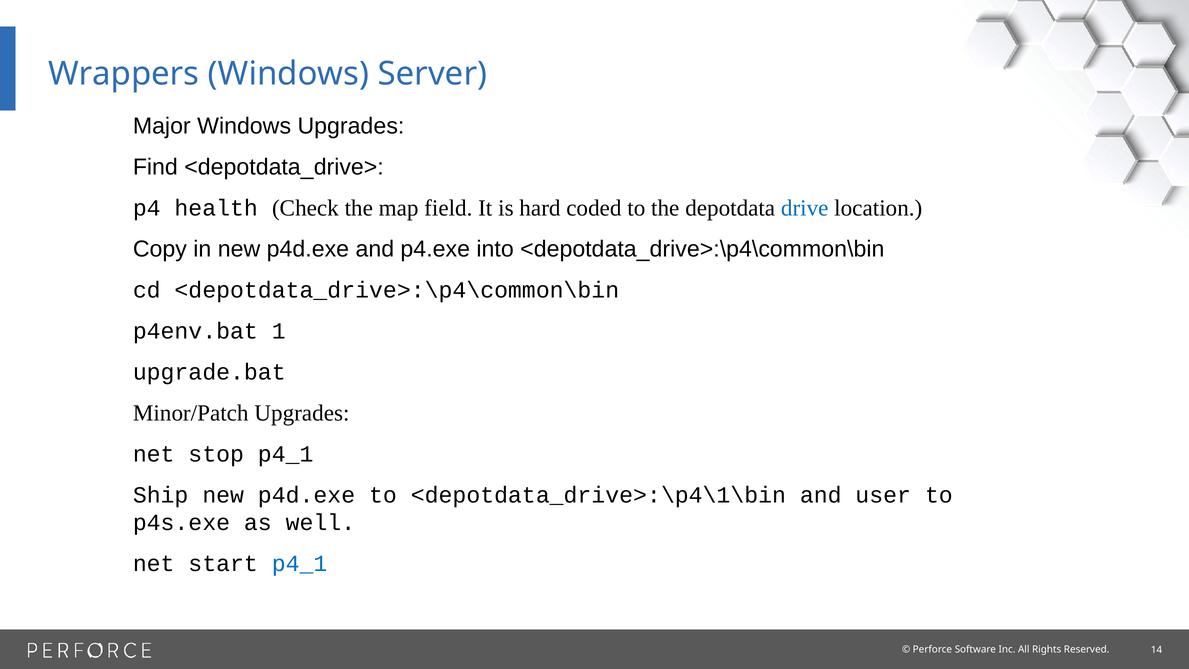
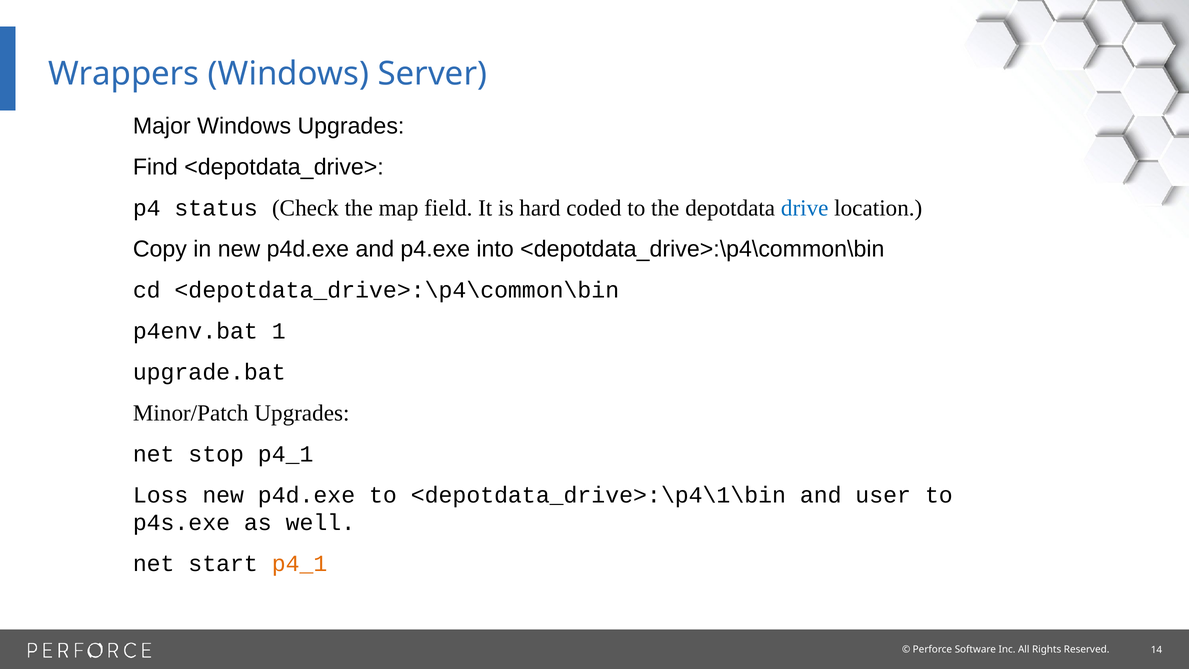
health: health -> status (216, 208)
Ship: Ship -> Loss (161, 495)
p4_1 colour: blue -> orange (300, 564)
